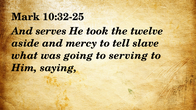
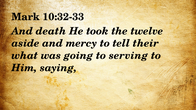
10:32-25: 10:32-25 -> 10:32-33 (63, 17)
serves: serves -> death (51, 31)
slave: slave -> their (146, 43)
